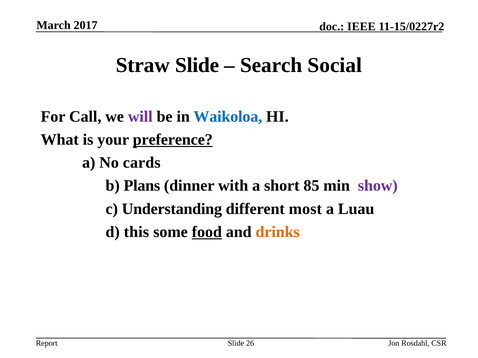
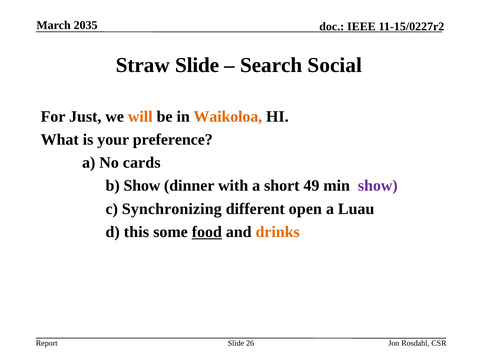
2017: 2017 -> 2035 (86, 25)
Call: Call -> Just (85, 117)
will colour: purple -> orange (140, 117)
Waikoloa colour: blue -> orange (228, 117)
preference underline: present -> none (173, 140)
b Plans: Plans -> Show (142, 186)
85: 85 -> 49 (311, 186)
Understanding: Understanding -> Synchronizing (172, 209)
most: most -> open (305, 209)
